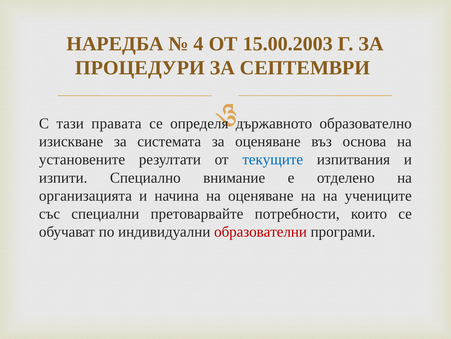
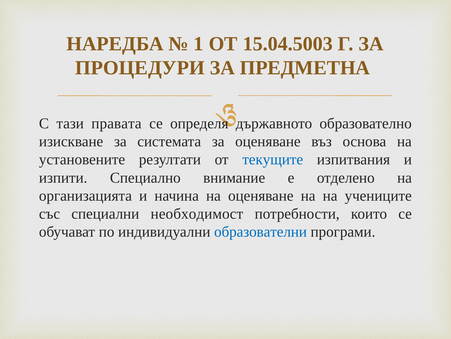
4: 4 -> 1 (199, 44)
15.00.2003: 15.00.2003 -> 15.04.5003 (288, 44)
СЕПТЕМВРИ: СЕПТЕМВРИ -> ПРЕДМЕТНА (305, 68)
претоварвайте: претоварвайте -> необходимост (197, 213)
образователни colour: red -> blue (261, 231)
